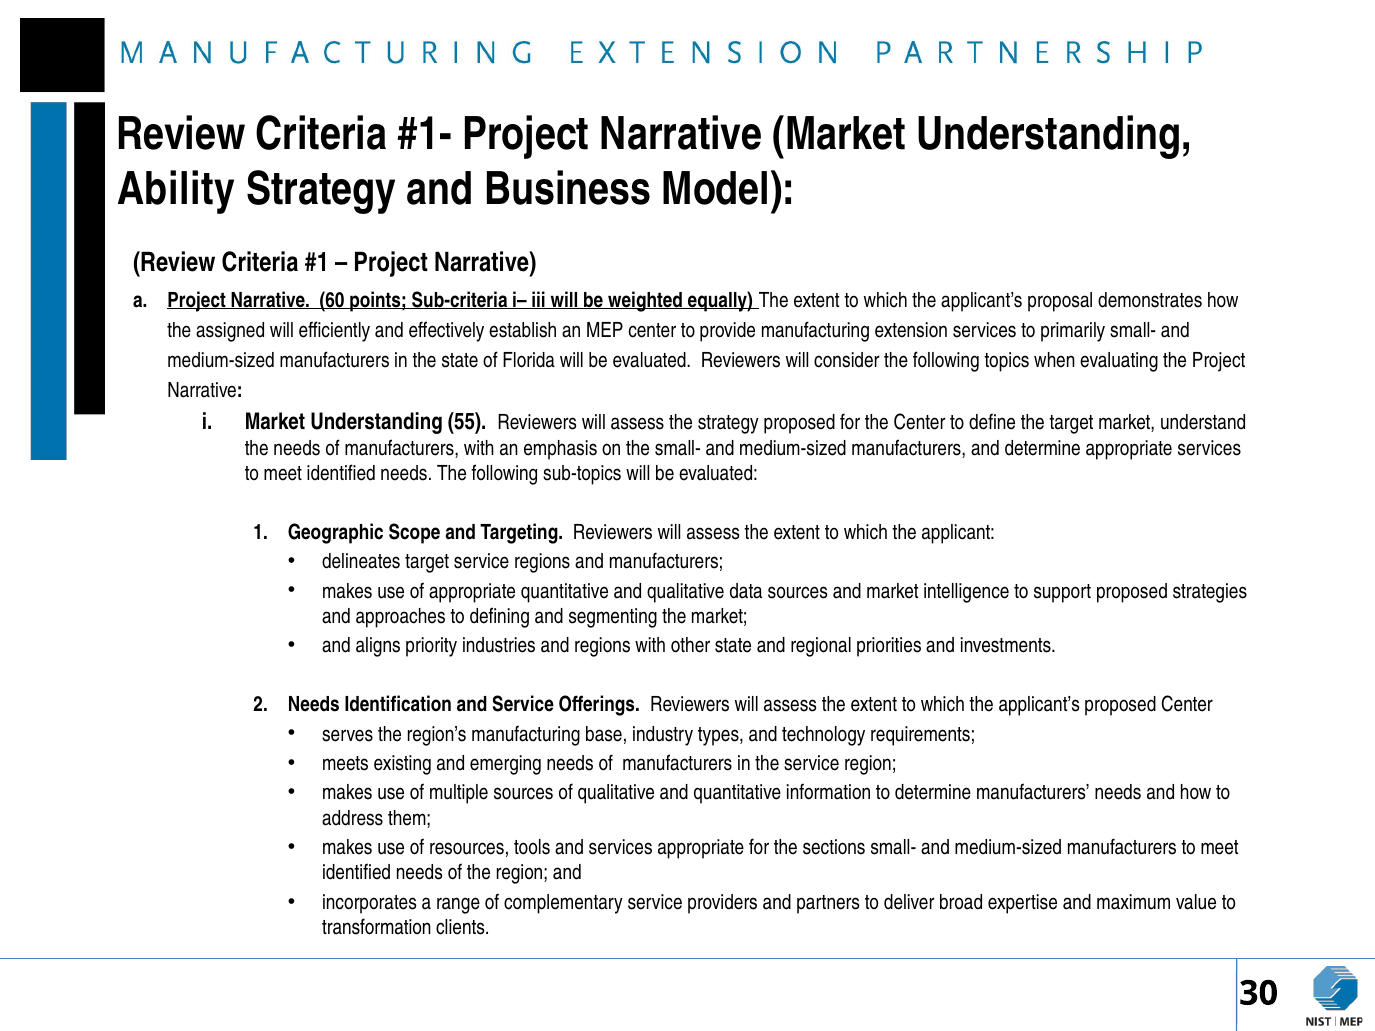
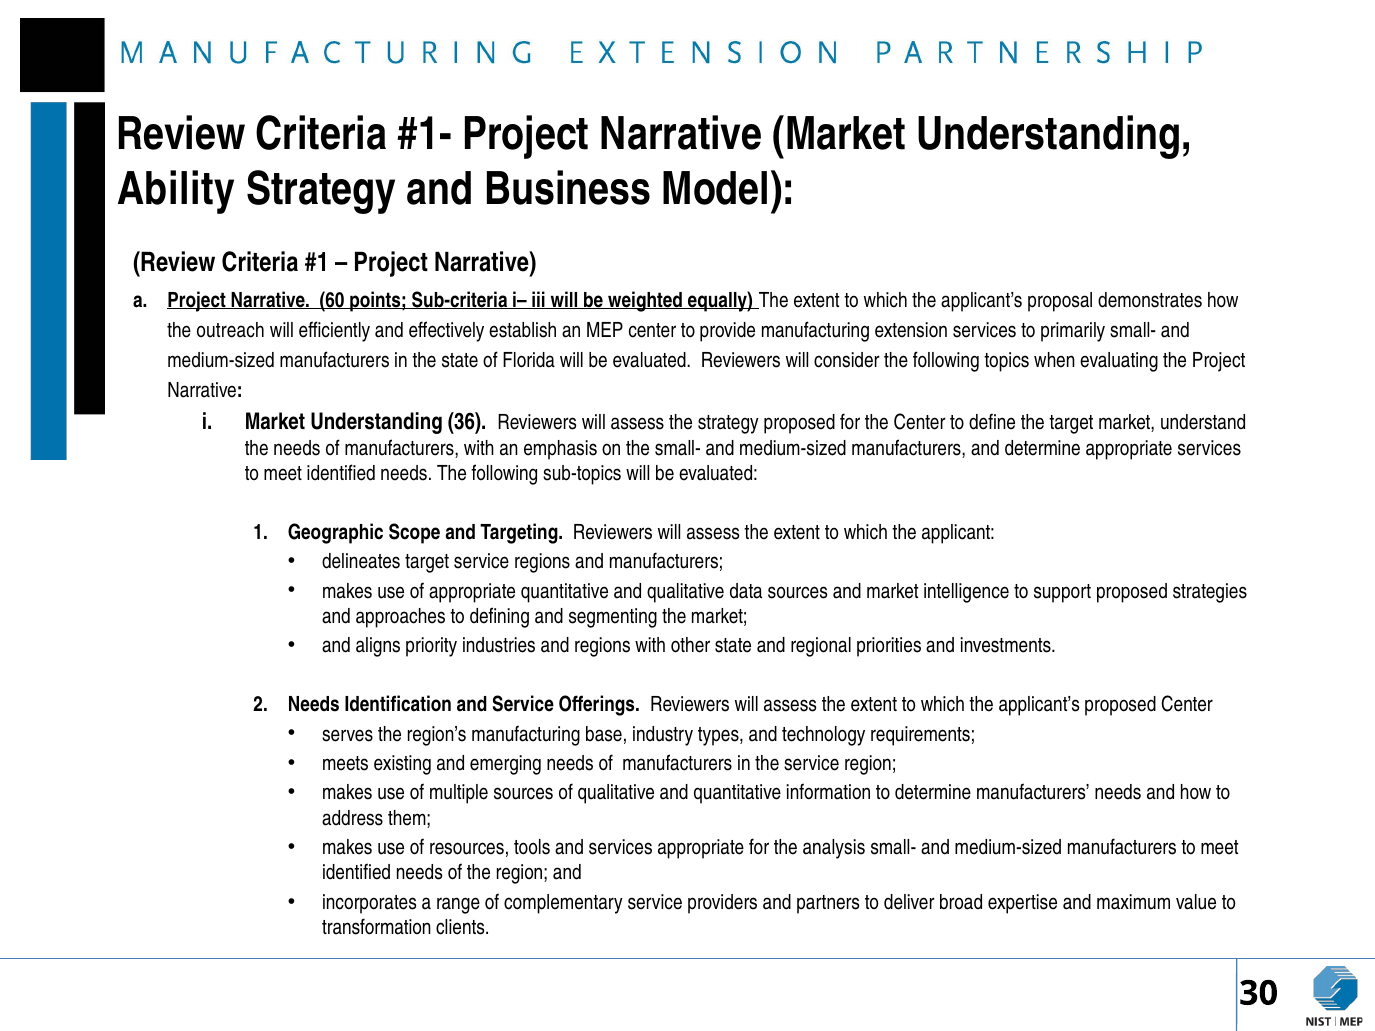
assigned: assigned -> outreach (231, 330)
55: 55 -> 36 (467, 422)
sections: sections -> analysis (834, 848)
